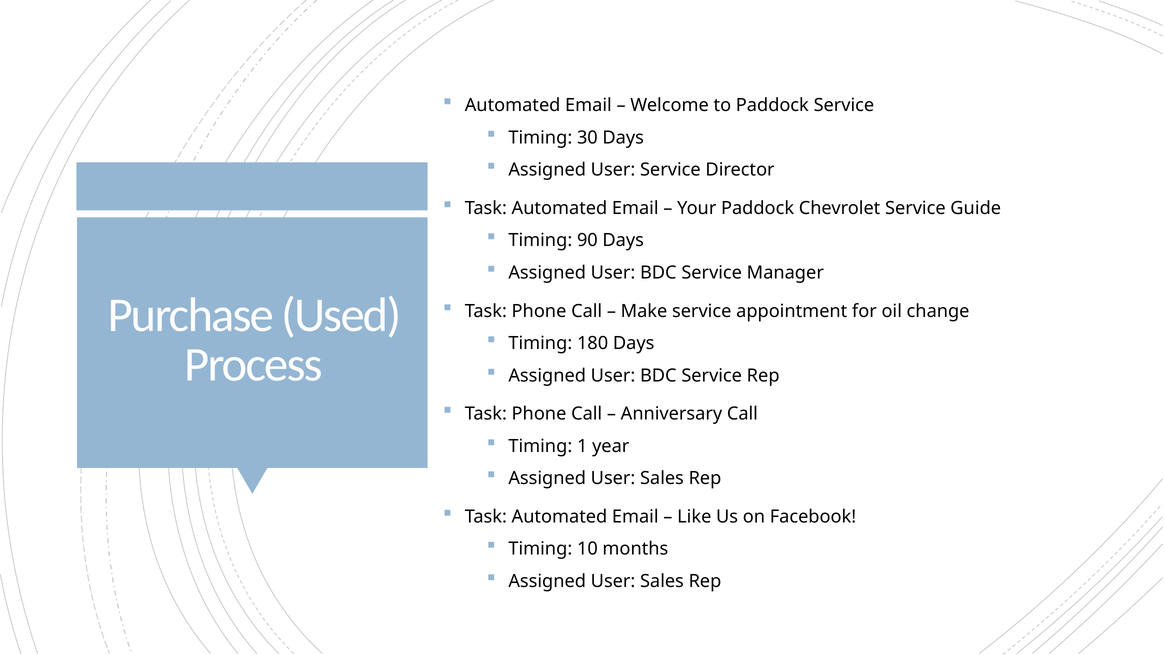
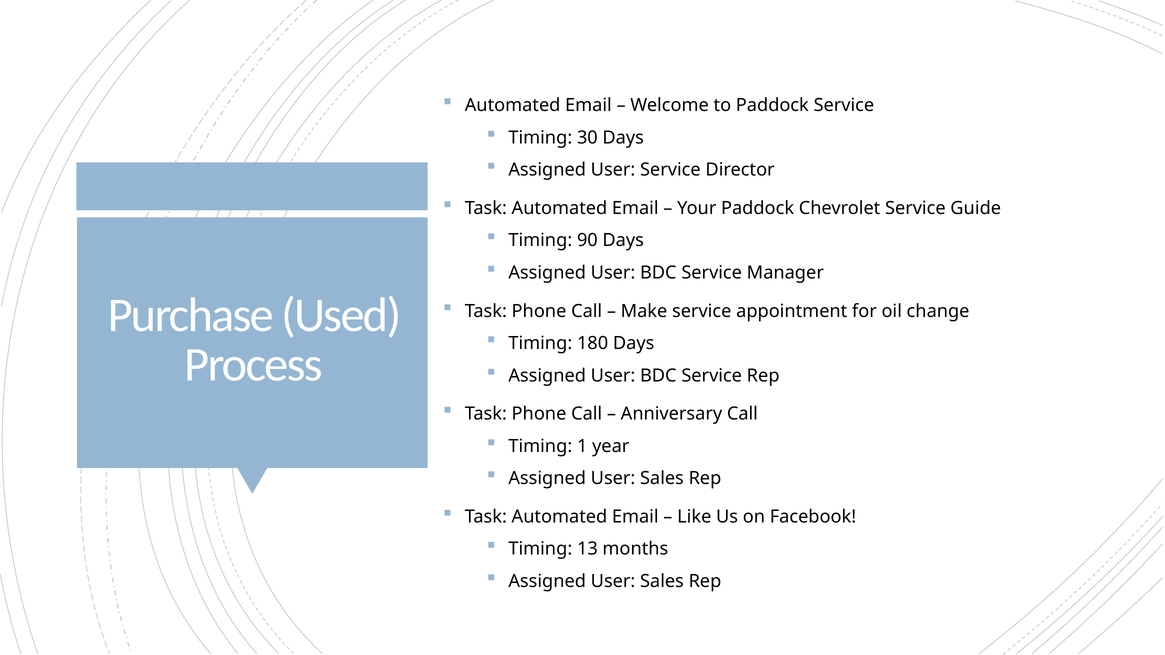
10: 10 -> 13 (587, 549)
